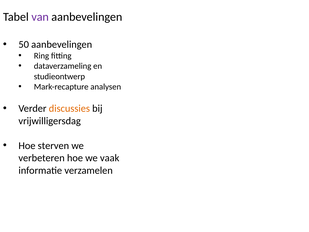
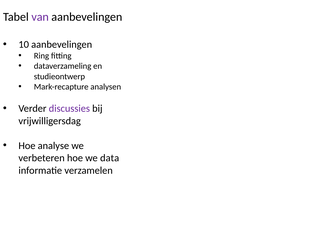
50: 50 -> 10 (24, 45)
discussies colour: orange -> purple (69, 108)
sterven: sterven -> analyse (53, 145)
vaak: vaak -> data (110, 158)
